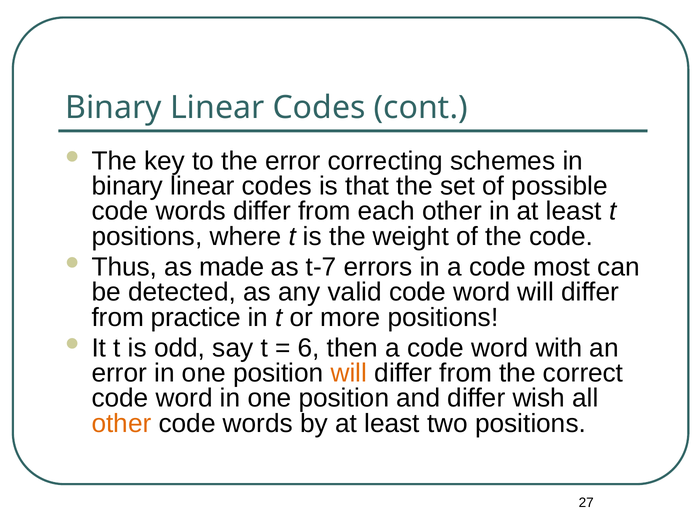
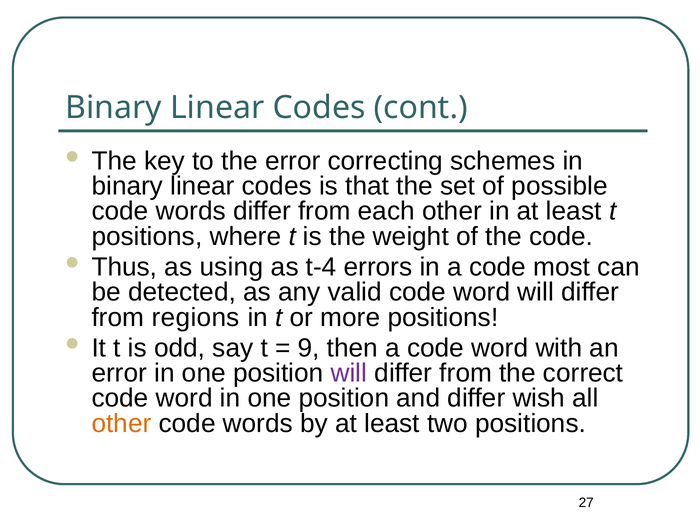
made: made -> using (231, 267)
t-7: t-7 -> t-4 (321, 267)
practice: practice -> regions (196, 317)
6: 6 -> 9 (309, 348)
will colour: orange -> purple (349, 373)
